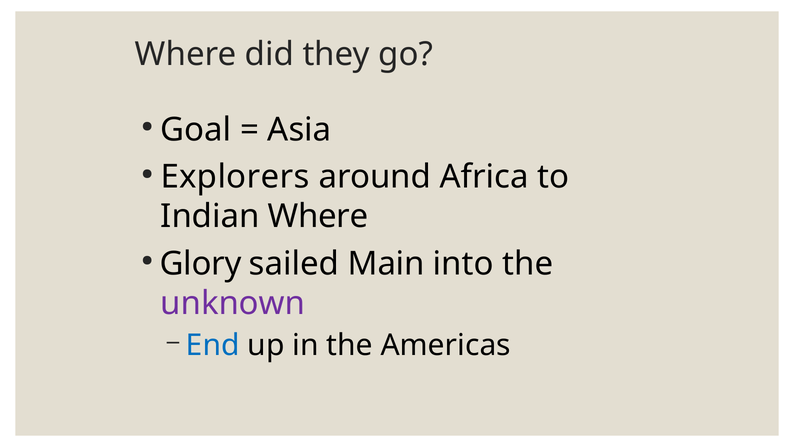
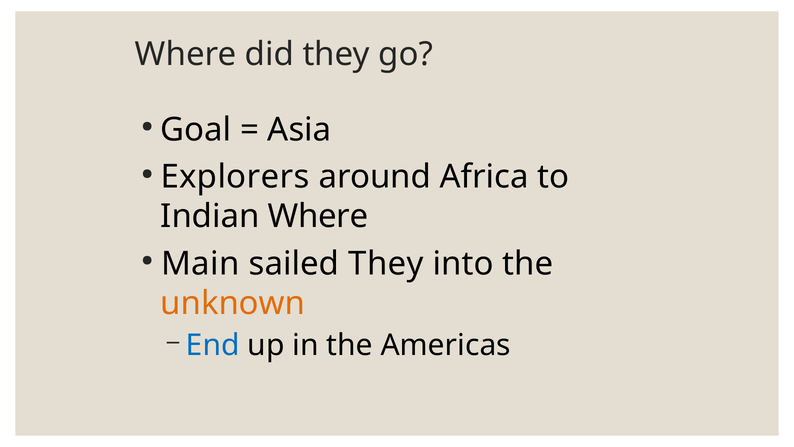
Glory: Glory -> Main (200, 264)
sailed Main: Main -> They (386, 264)
unknown colour: purple -> orange (233, 303)
